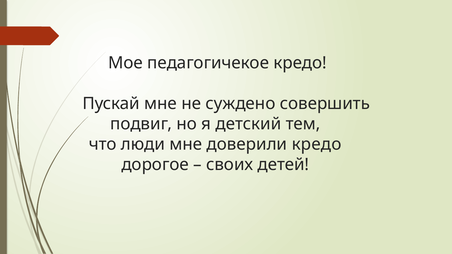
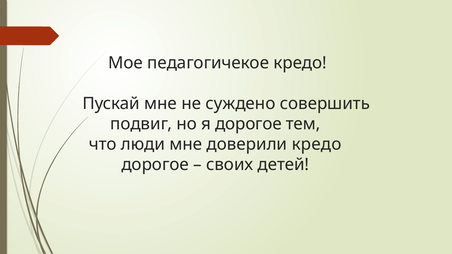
я детский: детский -> дорогое (248, 124)
